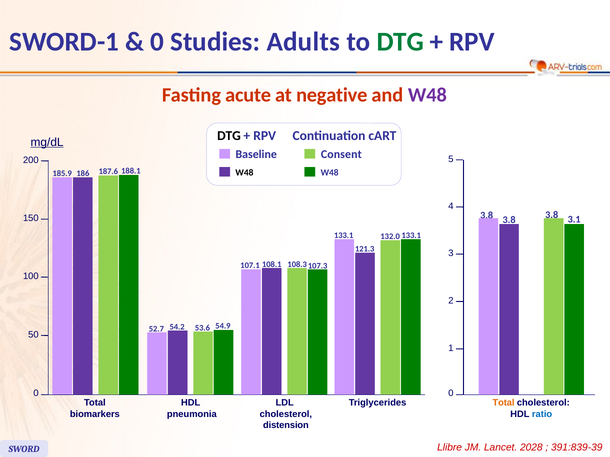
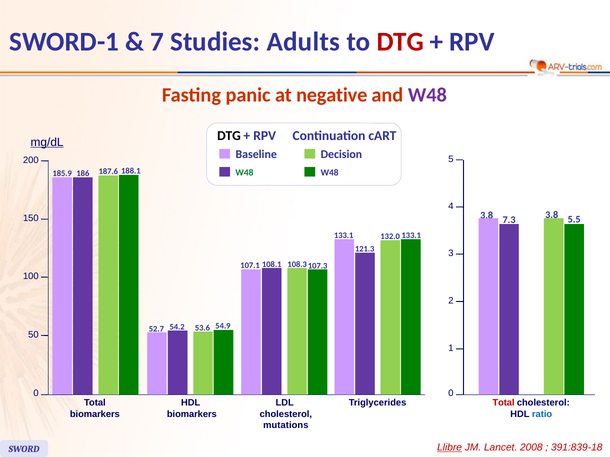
0: 0 -> 7 (157, 42)
DTG colour: green -> red (400, 42)
acute: acute -> panic (248, 95)
Consent: Consent -> Decision (341, 154)
W48 colour: black -> green (244, 173)
3.1: 3.1 -> 5.5 (574, 220)
3.8: 3.8 -> 7.3 (509, 220)
Total colour: orange -> red (504, 403)
pneumonia: pneumonia -> biomarkers (192, 414)
distension: distension -> mutations (286, 426)
Llibre underline: none -> present (450, 448)
2028: 2028 -> 2008 (531, 448)
391:839-39: 391:839-39 -> 391:839-18 (577, 448)
